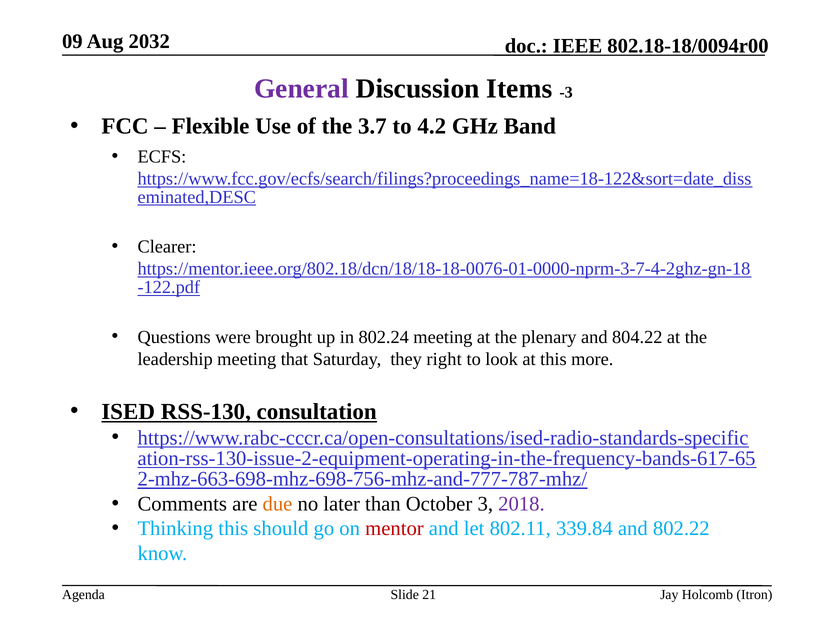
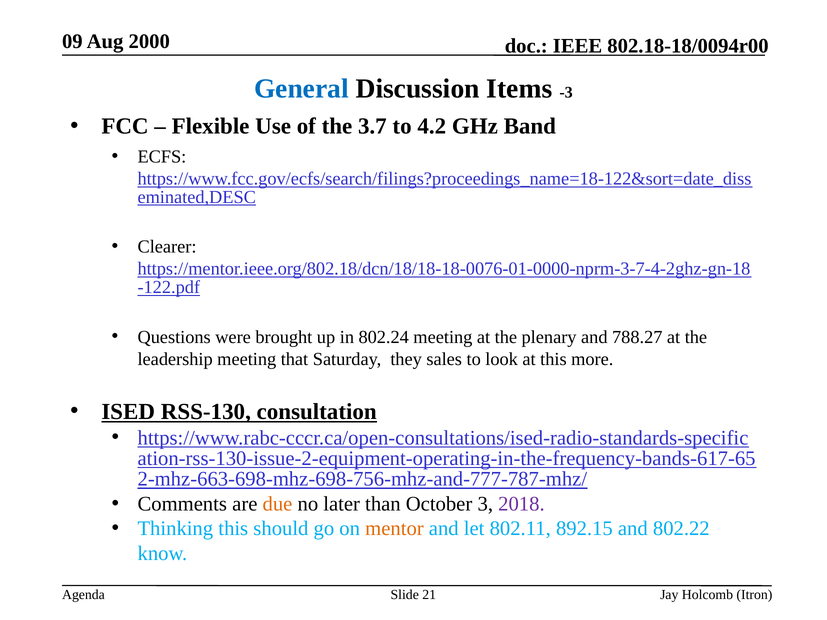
2032: 2032 -> 2000 (149, 41)
General colour: purple -> blue (301, 89)
804.22: 804.22 -> 788.27 (637, 337)
right: right -> sales (444, 359)
mentor colour: red -> orange (394, 529)
339.84: 339.84 -> 892.15 (584, 529)
